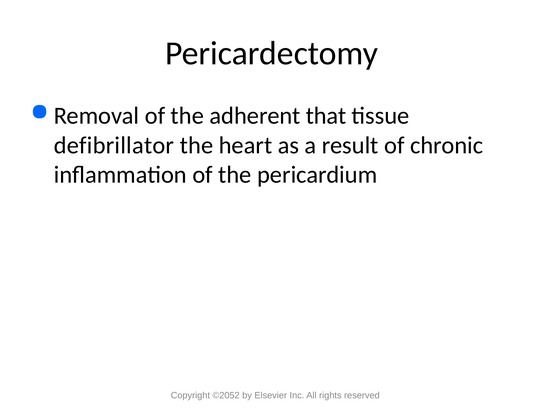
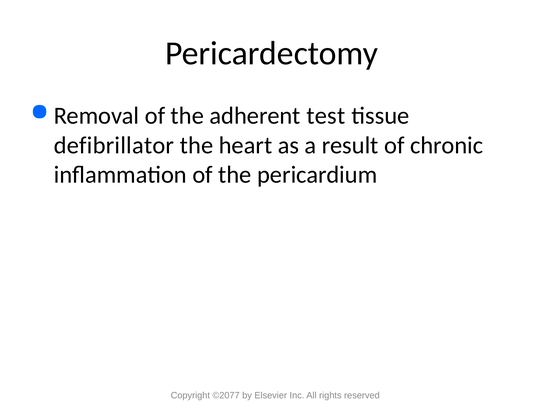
that: that -> test (326, 116)
©2052: ©2052 -> ©2077 (226, 395)
